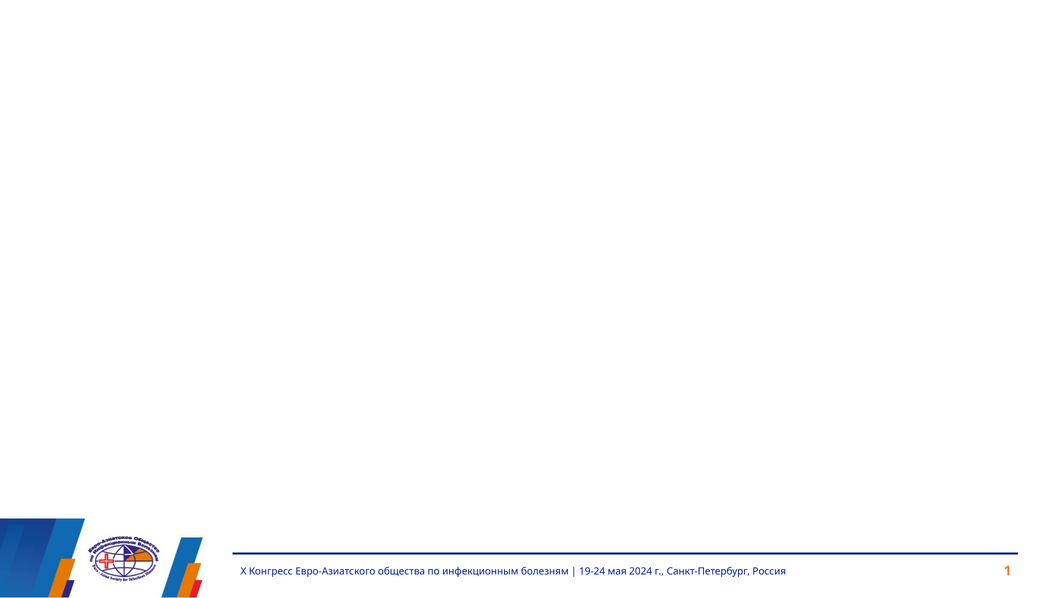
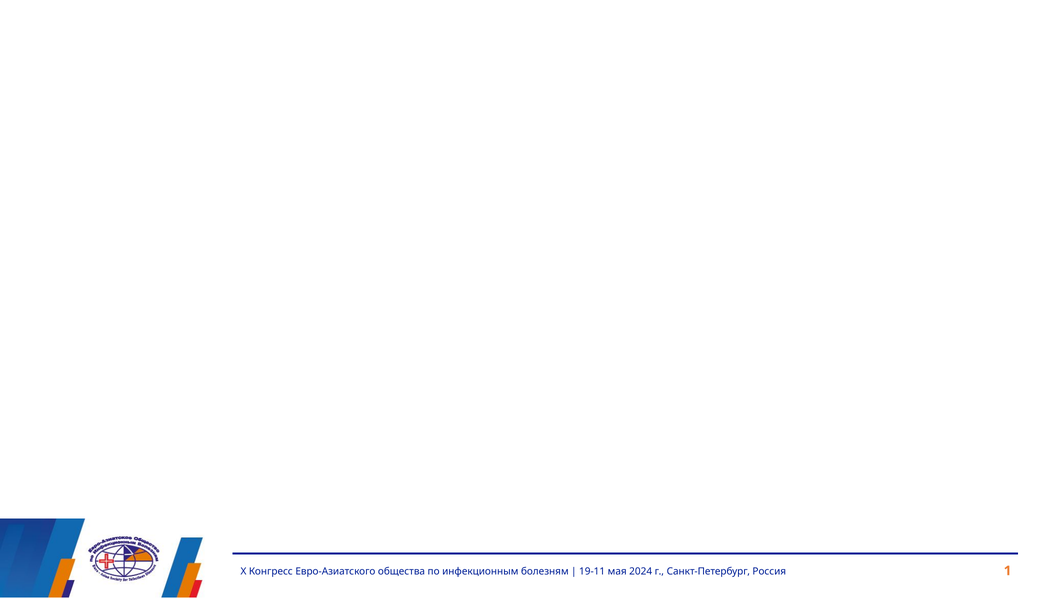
19-24: 19-24 -> 19-11 (592, 572)
